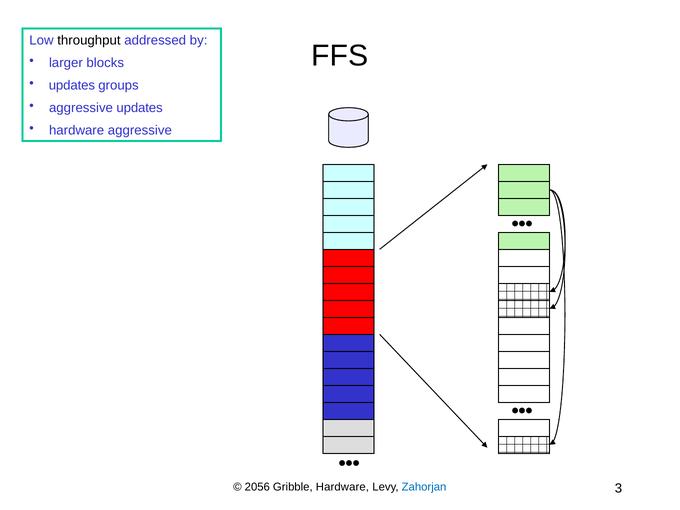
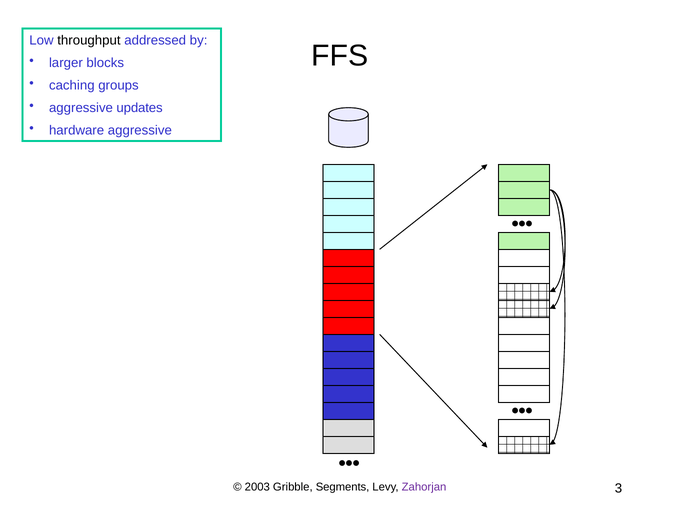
updates: updates -> caching (72, 86)
2056: 2056 -> 2003 (257, 487)
Gribble Hardware: Hardware -> Segments (343, 487)
Zahorjan colour: blue -> purple (424, 487)
